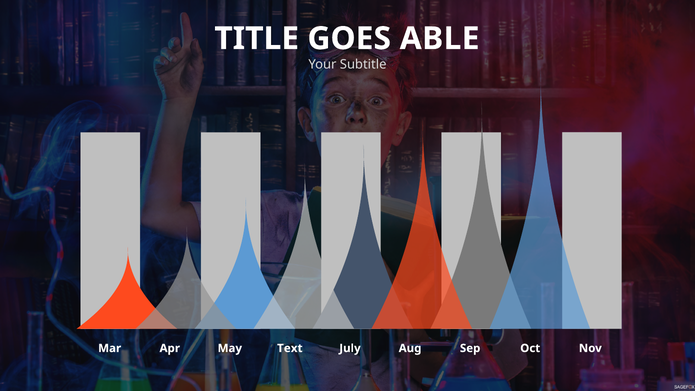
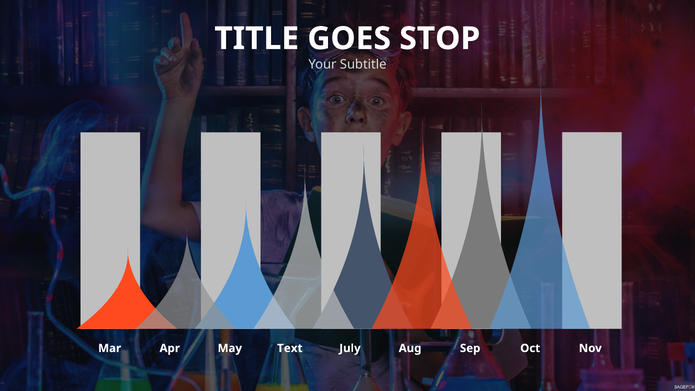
ABLE: ABLE -> STOP (440, 39)
